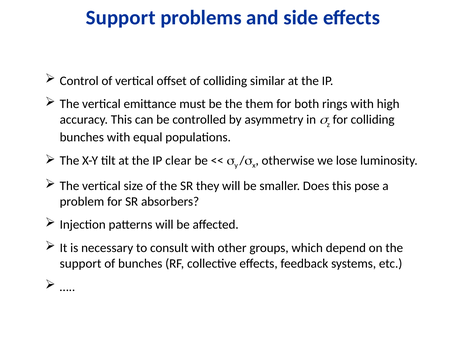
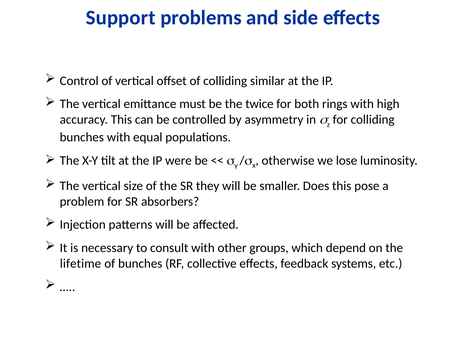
them: them -> twice (259, 104)
clear: clear -> were (178, 161)
support: support -> lifetime (81, 264)
